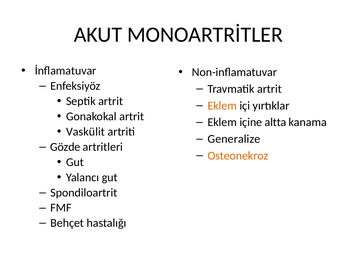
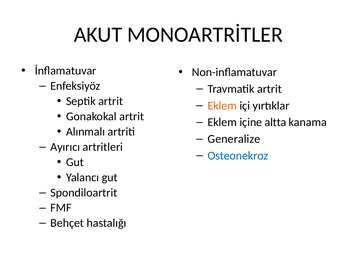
Vaskülit: Vaskülit -> Alınmalı (86, 132)
Gözde: Gözde -> Ayırıcı (65, 147)
Osteonekroz colour: orange -> blue (238, 156)
